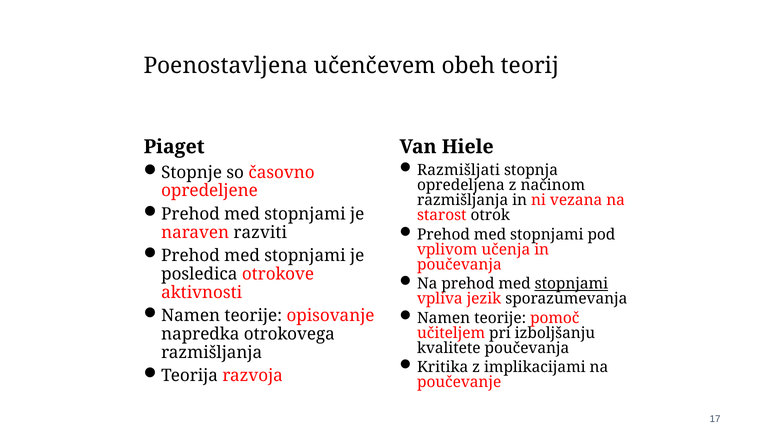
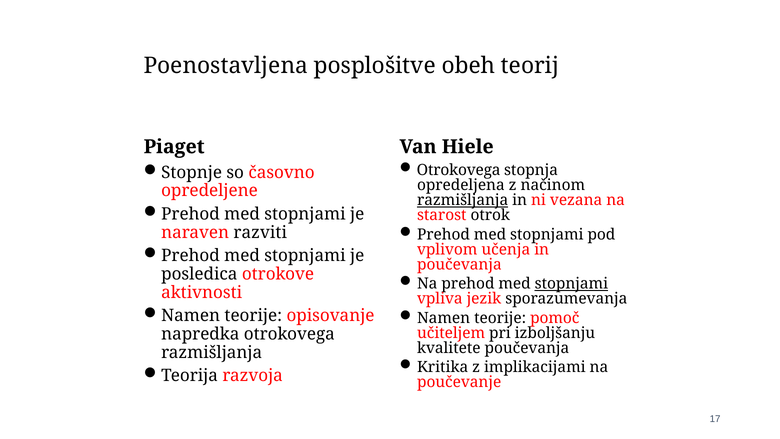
učenčevem: učenčevem -> posplošitve (375, 66)
Razmišljati: Razmišljati -> Otrokovega (459, 170)
razmišljanja underline: none -> present (463, 200)
